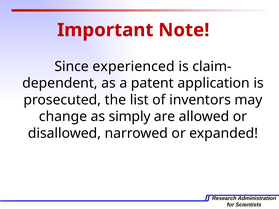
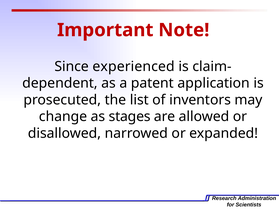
simply: simply -> stages (130, 117)
